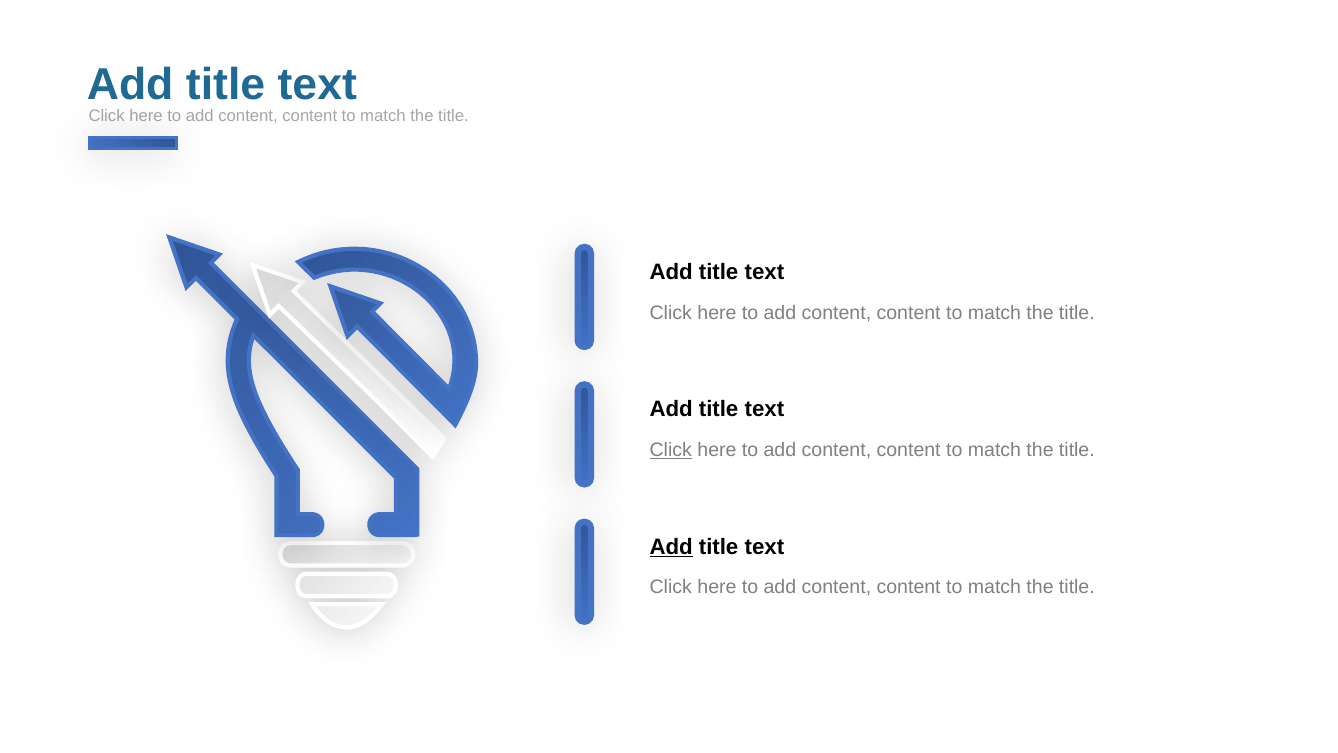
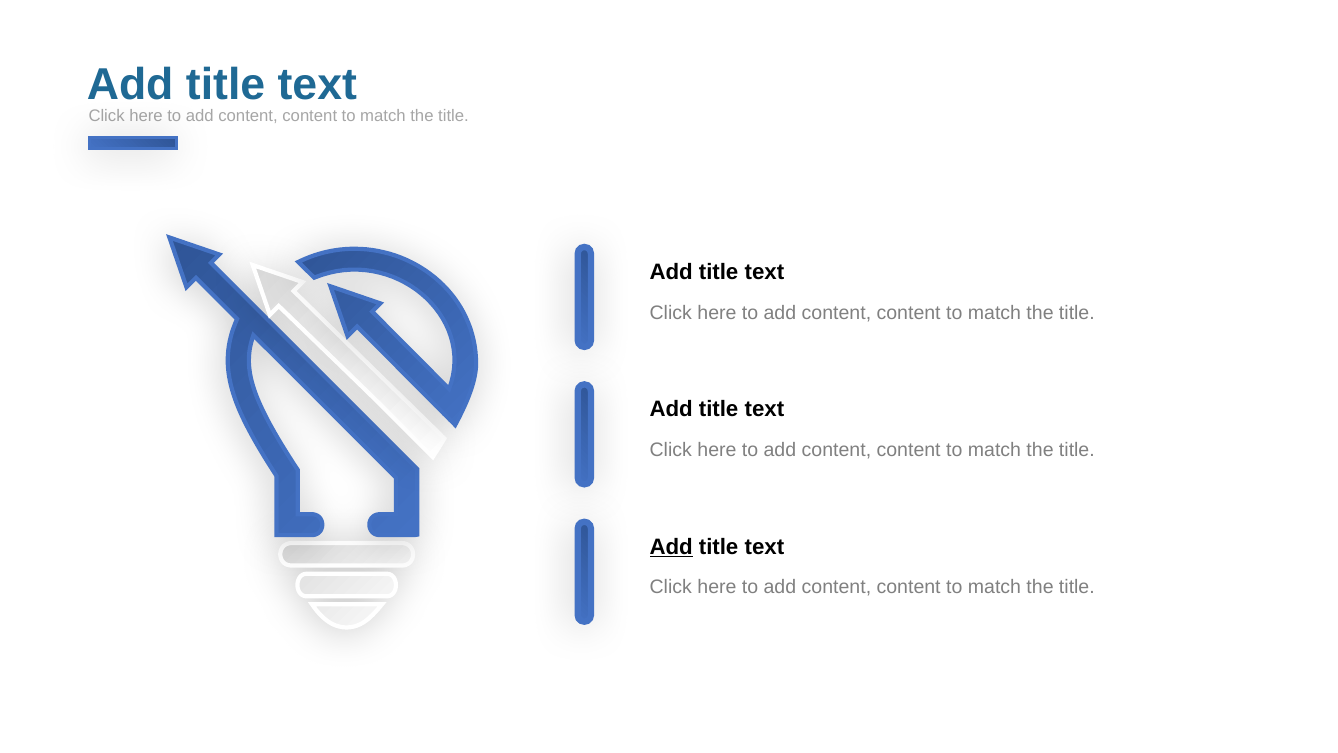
Click underline: present -> none (671, 450)
